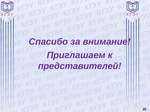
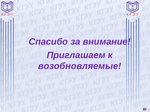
представителей: представителей -> возобновляемые (80, 66)
